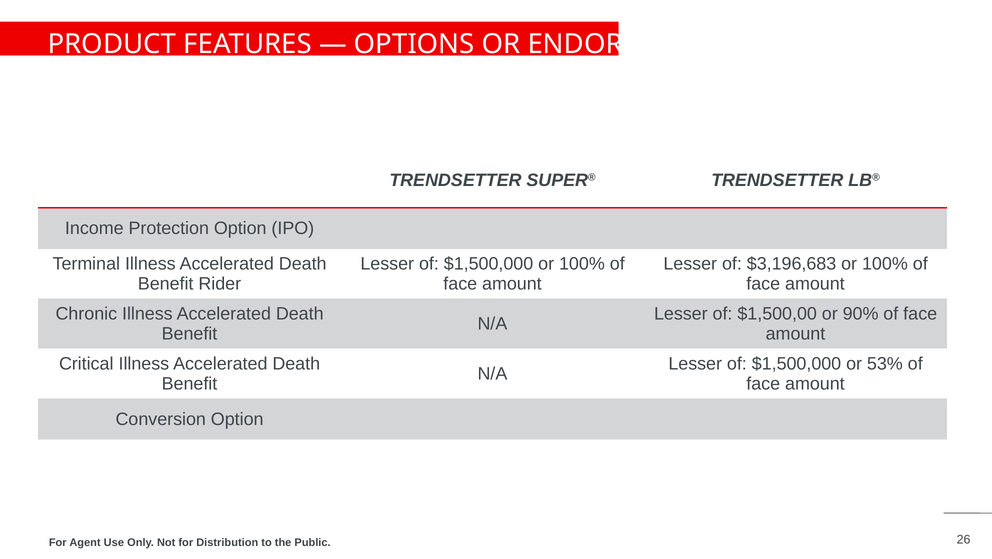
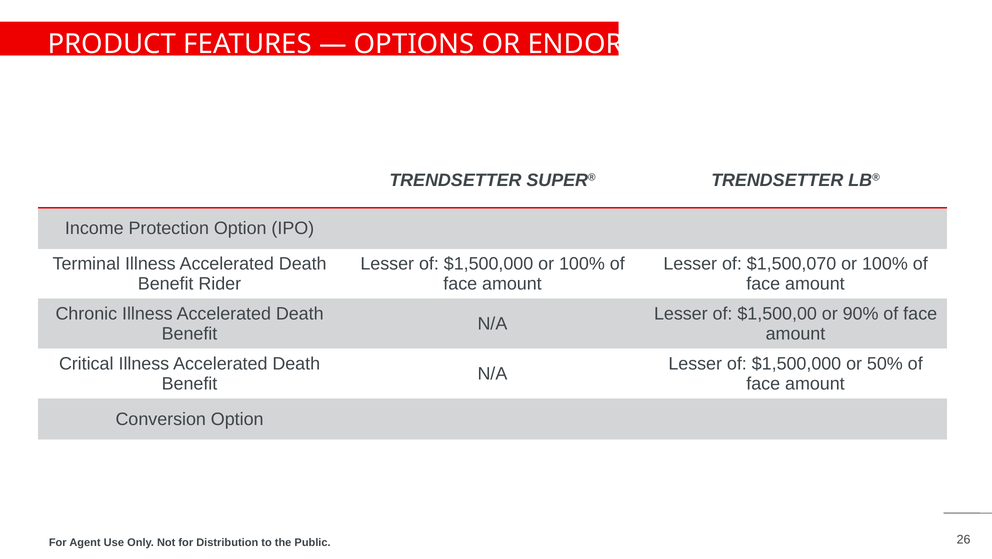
$3,196,683: $3,196,683 -> $1,500,070 (792, 264)
53%: 53% -> 50% (885, 364)
